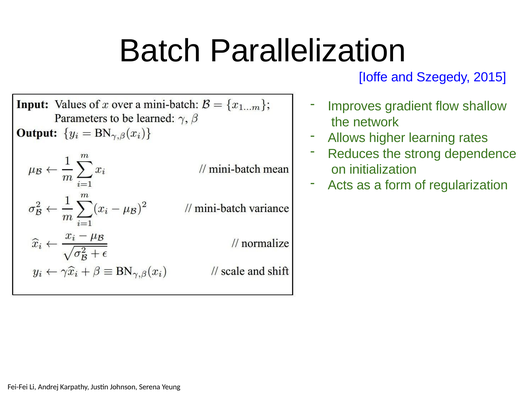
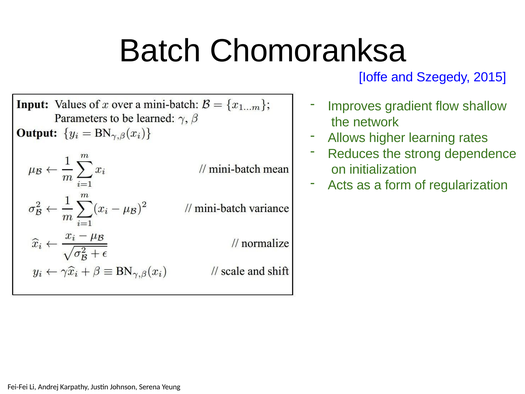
Parallelization: Parallelization -> Chomoranksa (308, 51)
